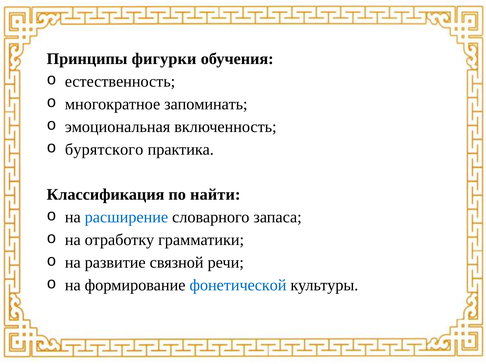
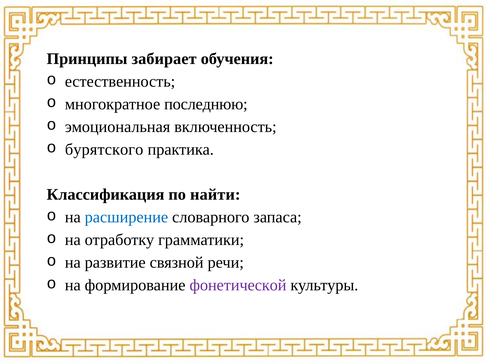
фигурки: фигурки -> забирает (164, 59)
запоминать: запоминать -> последнюю (206, 104)
фонетической colour: blue -> purple (238, 286)
